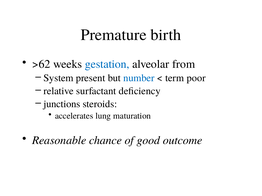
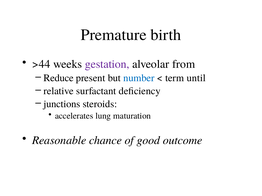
>62: >62 -> >44 (41, 64)
gestation colour: blue -> purple (107, 64)
System: System -> Reduce (59, 78)
poor: poor -> until (196, 78)
